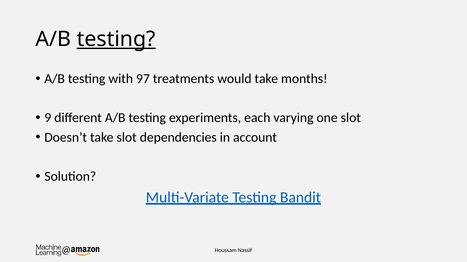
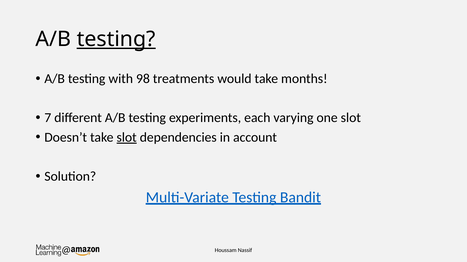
97: 97 -> 98 (143, 79)
9: 9 -> 7 (48, 118)
slot underline: none -> present (127, 138)
